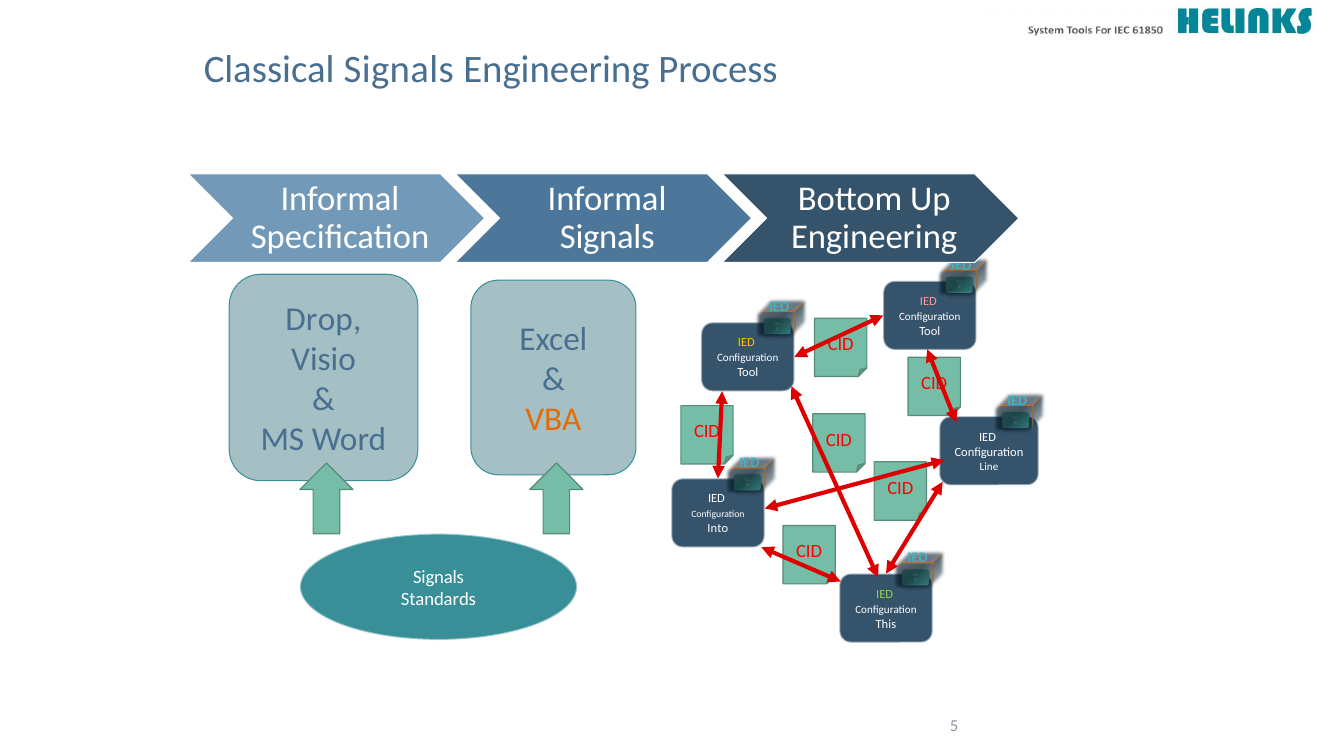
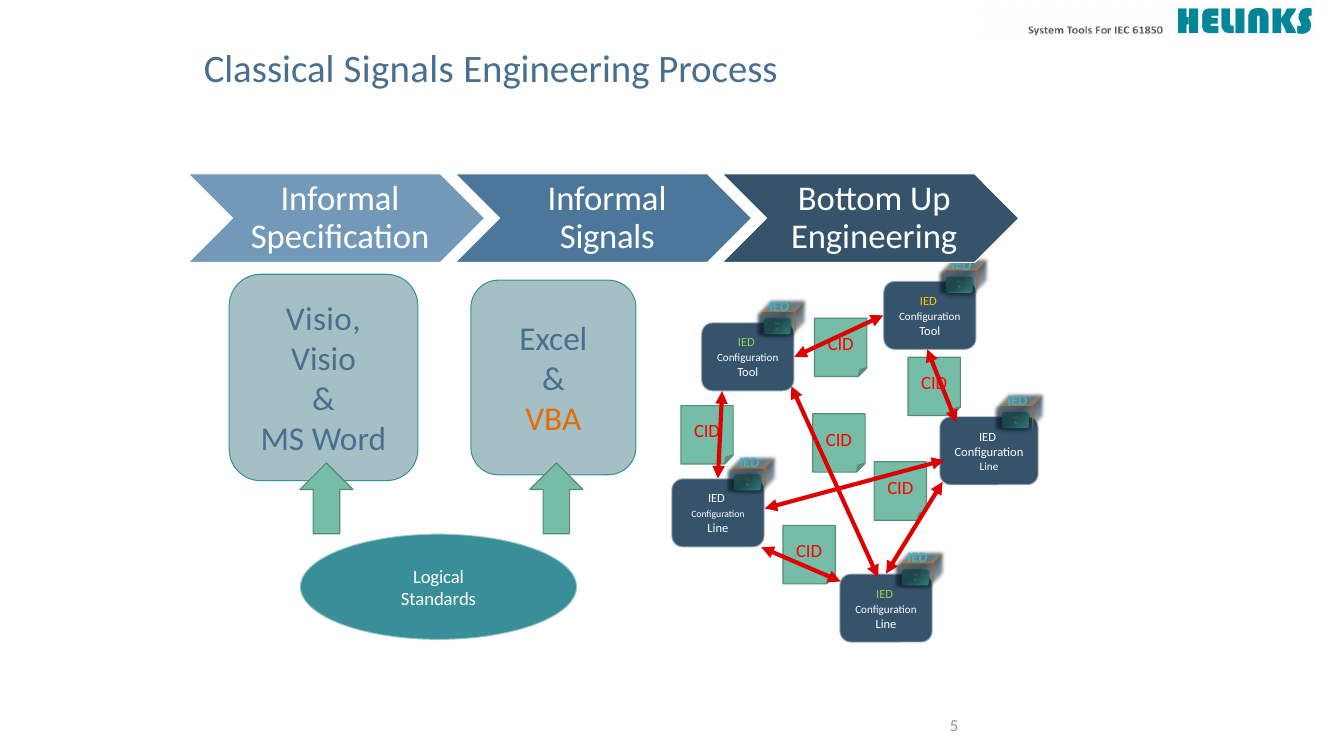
IED colour: pink -> yellow (928, 301)
Drop: Drop -> Visio (323, 320)
IED colour: yellow -> light green (746, 343)
Into: Into -> Line (718, 529)
Signals: Signals -> Logical (439, 577)
This: This -> Line (886, 624)
